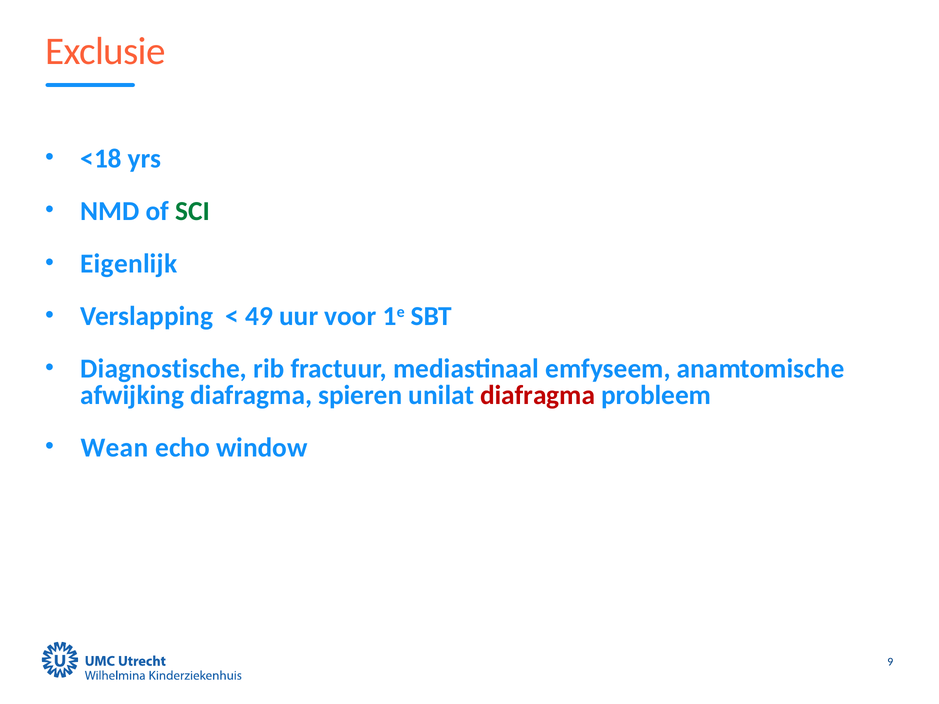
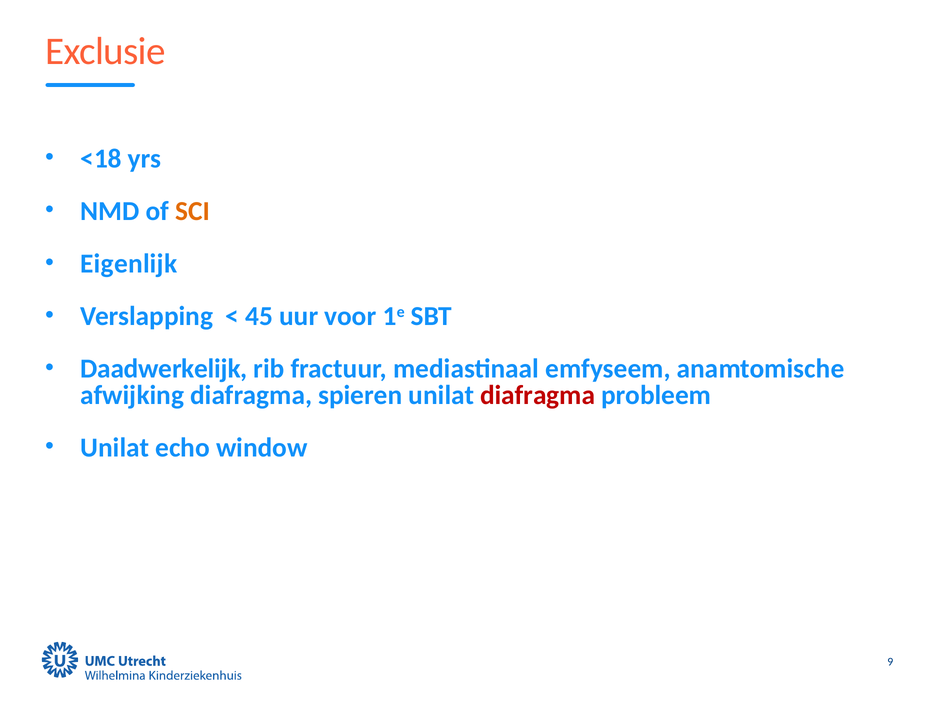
SCI colour: green -> orange (193, 211)
49: 49 -> 45 (259, 316)
Diagnostische: Diagnostische -> Daadwerkelijk (164, 369)
Wean: Wean -> Unilat (115, 448)
